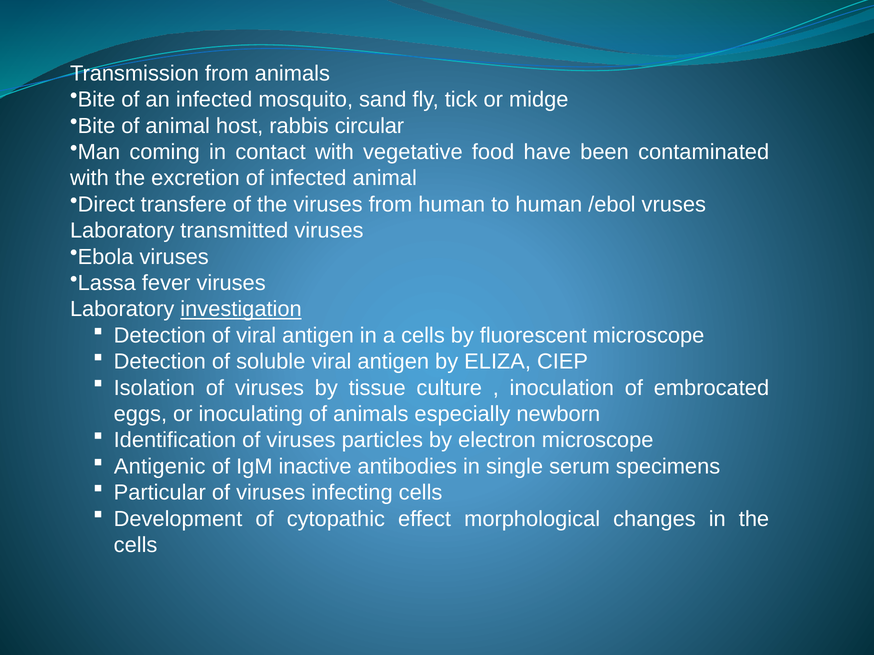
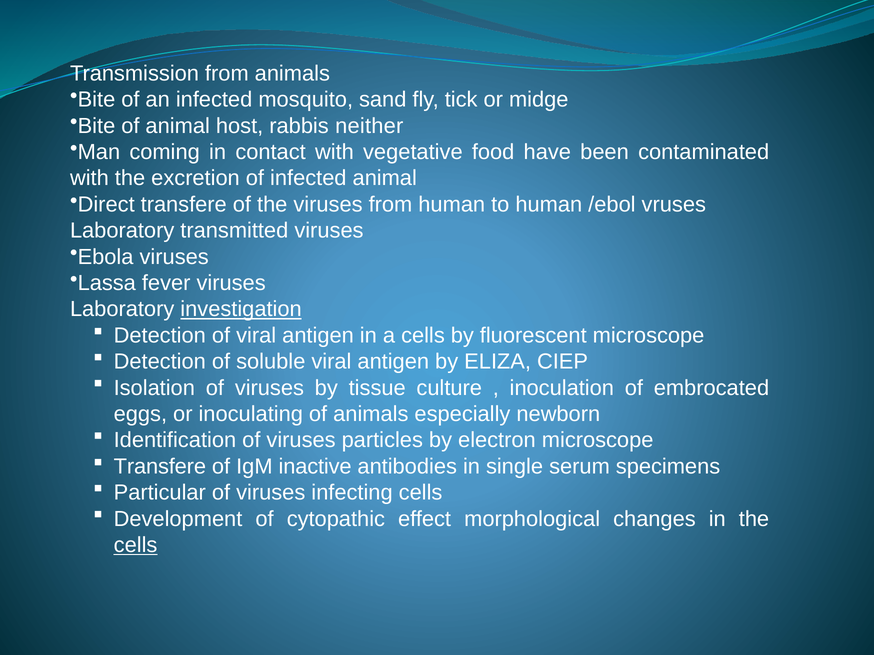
circular: circular -> neither (369, 126)
Antigenic: Antigenic -> Transfere (160, 467)
cells underline: none -> present (136, 545)
